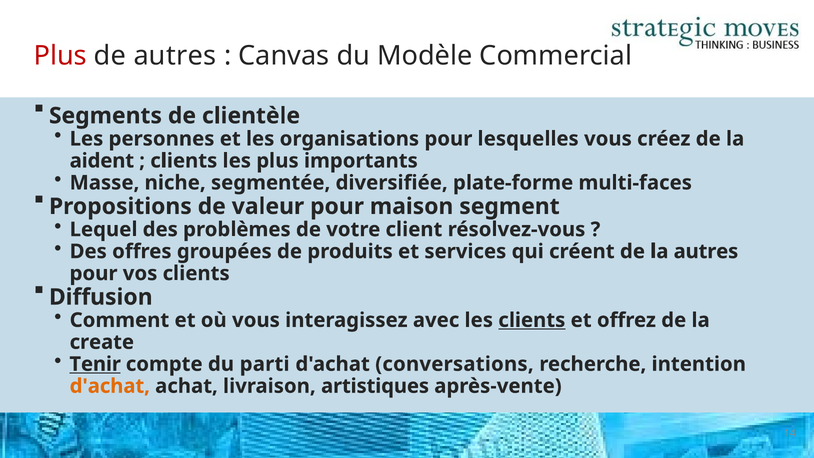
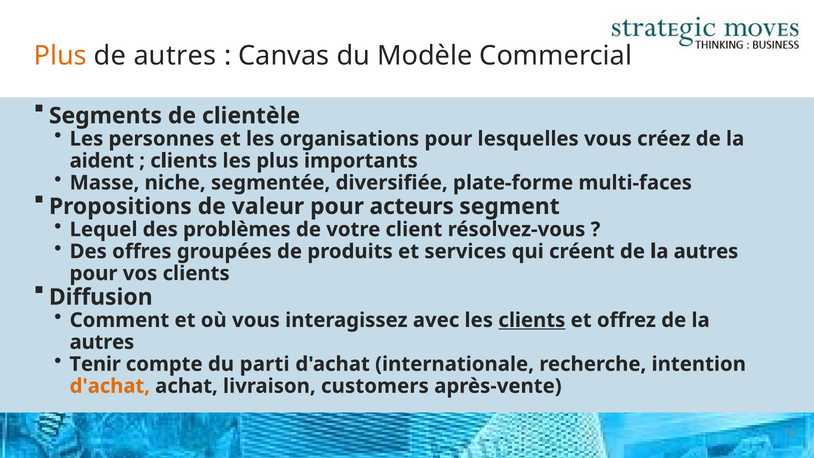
Plus colour: red -> orange (60, 56)
maison: maison -> acteurs (412, 206)
create: create -> autres (102, 342)
Tenir underline: present -> none (95, 364)
conversations: conversations -> internationale (455, 364)
artistiques: artistiques -> customers (375, 386)
